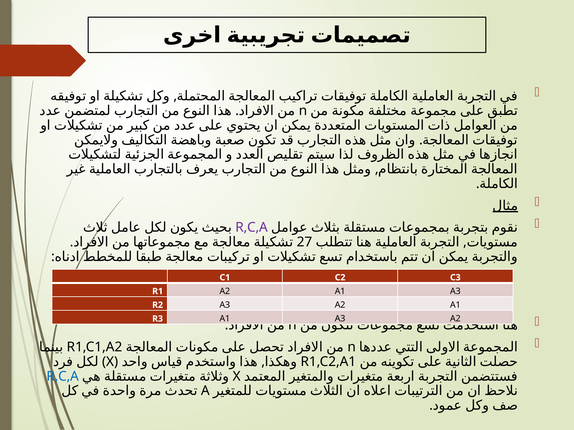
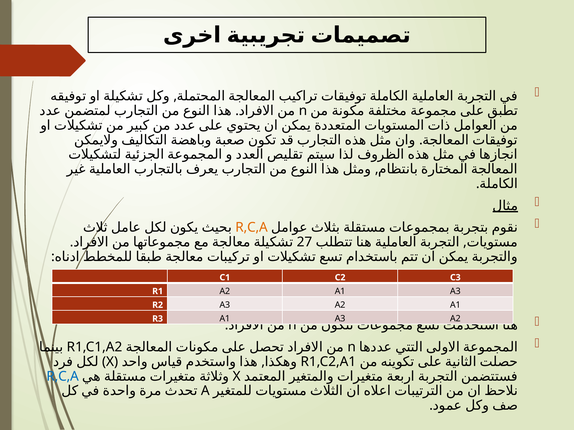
R,C,A colour: purple -> orange (252, 228)
